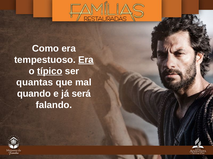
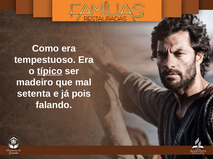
Era underline: present -> none (86, 60)
quantas: quantas -> madeiro (35, 83)
quando: quando -> setenta (34, 94)
será: será -> pois (81, 94)
